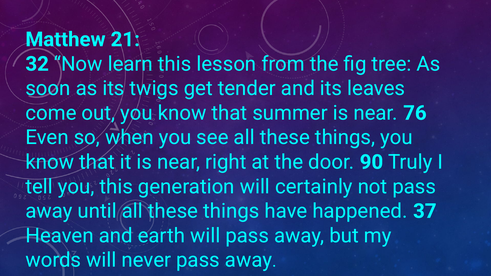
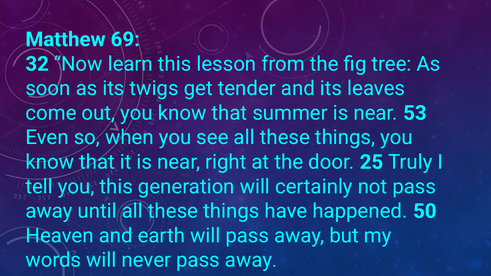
21: 21 -> 69 (125, 39)
76: 76 -> 53 (415, 113)
90: 90 -> 25 (371, 162)
37: 37 -> 50 (425, 211)
